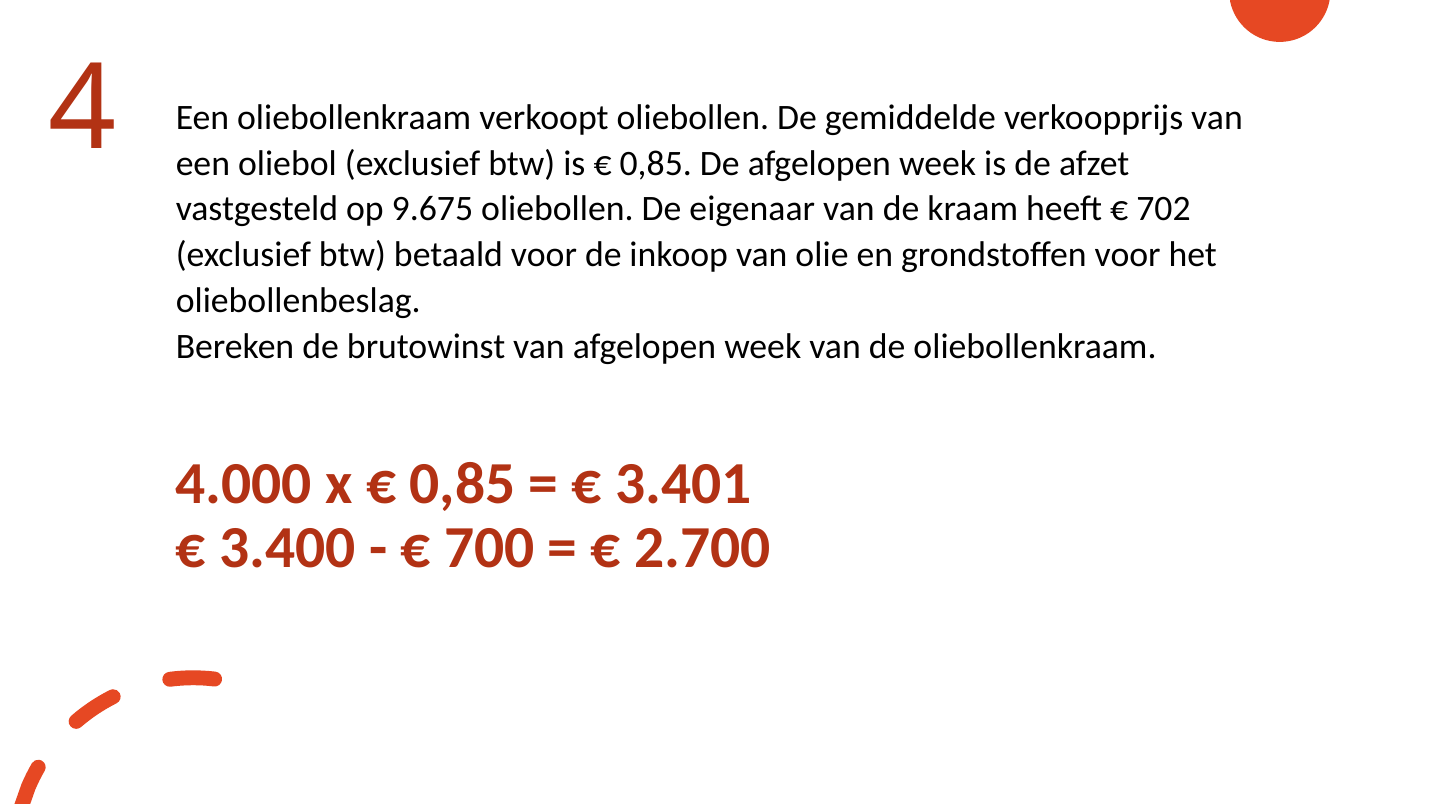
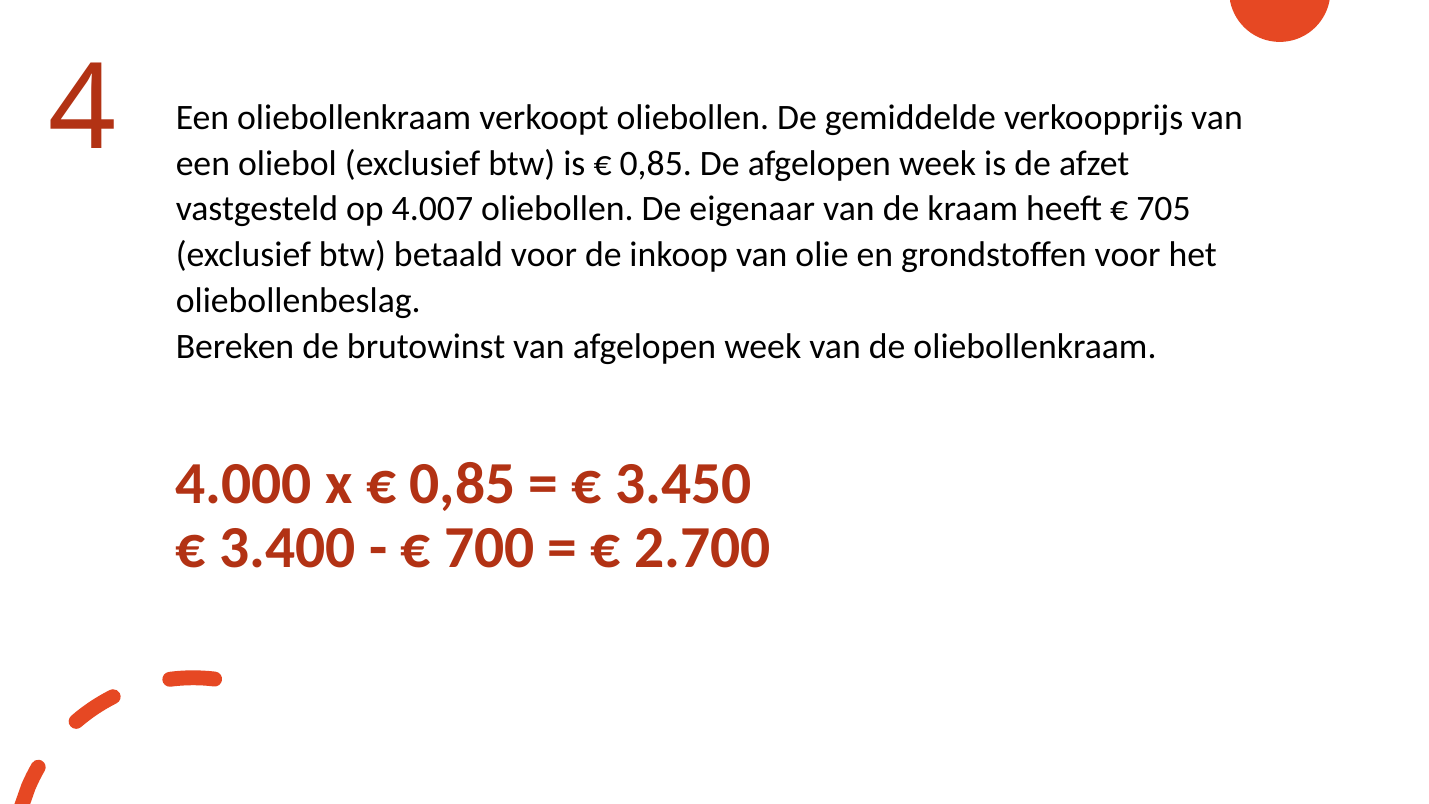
9.675: 9.675 -> 4.007 (432, 209)
702: 702 -> 705 (1163, 209)
3.401: 3.401 -> 3.450 (683, 484)
